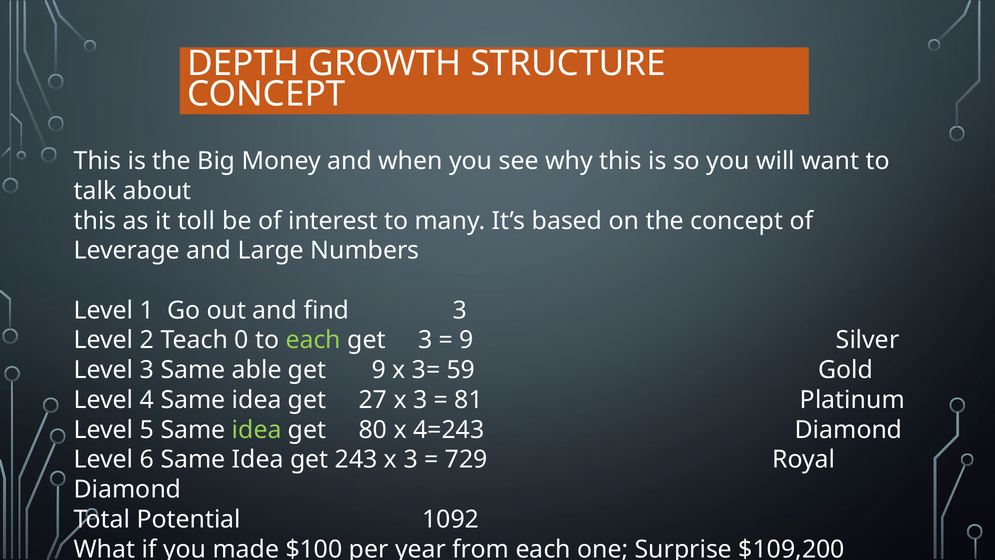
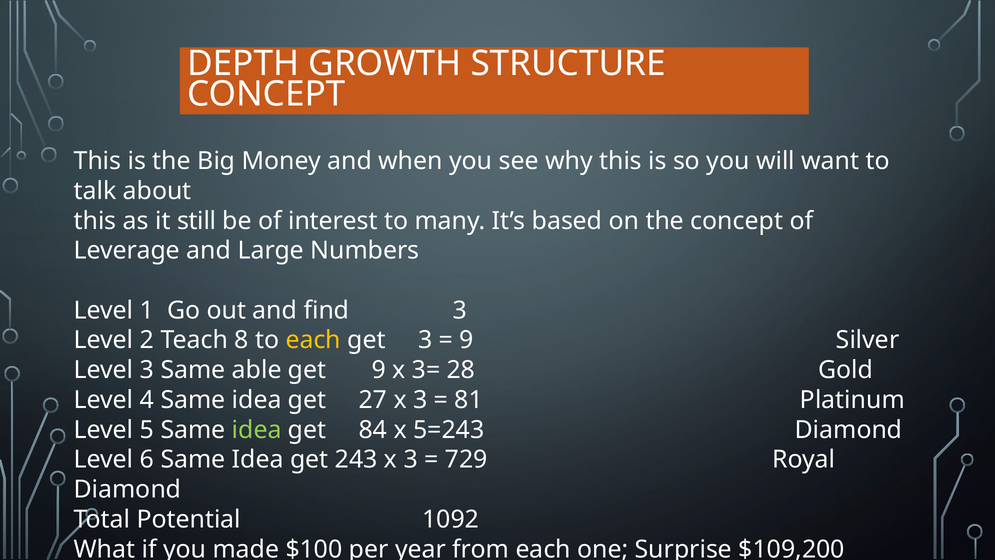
toll: toll -> still (197, 221)
0: 0 -> 8 (241, 340)
each colour: light green -> yellow (313, 340)
59: 59 -> 28 (461, 370)
80: 80 -> 84 (373, 430)
4=243: 4=243 -> 5=243 (449, 430)
